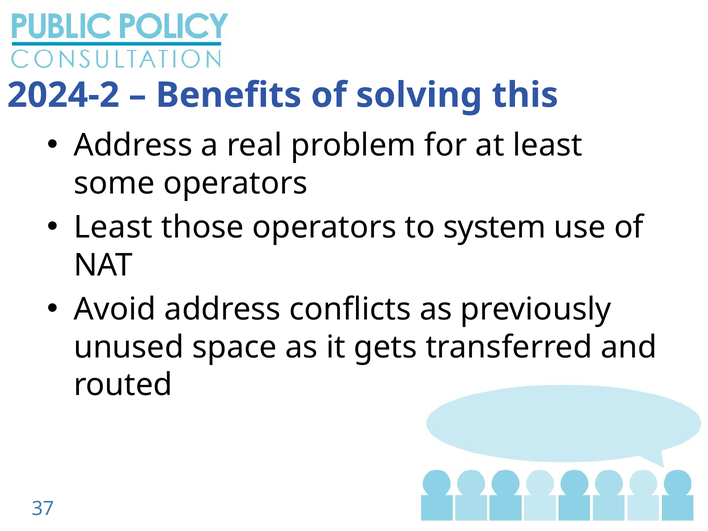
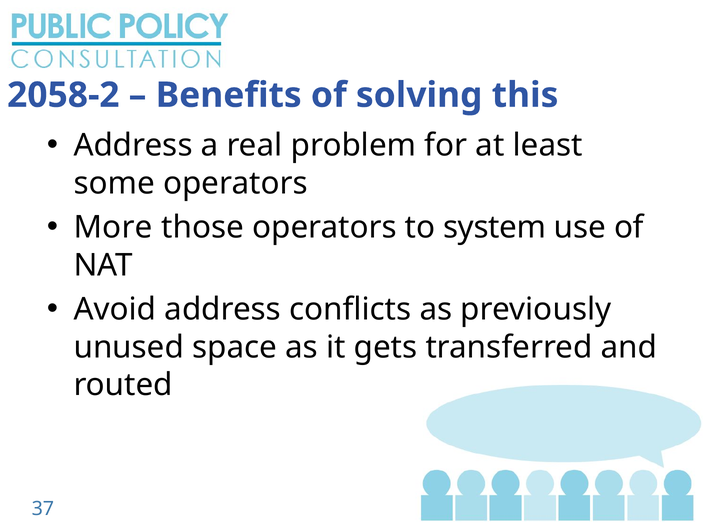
2024-2: 2024-2 -> 2058-2 (63, 95)
Least: Least -> More (113, 227)
